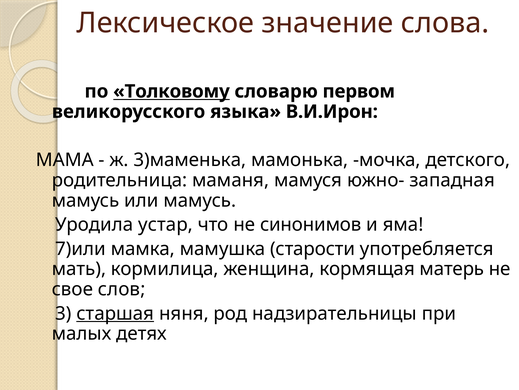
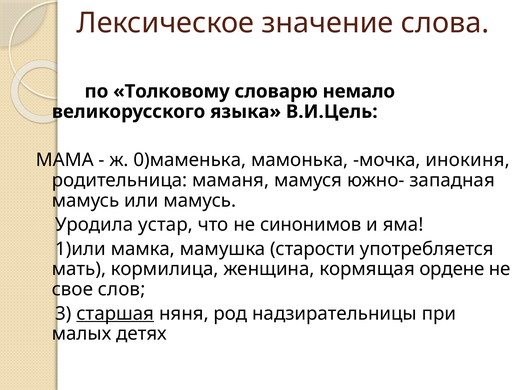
Толковому underline: present -> none (171, 91)
первом: первом -> немало (359, 91)
В.И.Ирон: В.И.Ирон -> В.И.Цель (332, 111)
3)маменька: 3)маменька -> 0)маменька (190, 160)
детского: детского -> инокиня (468, 160)
7)или: 7)или -> 1)или (81, 248)
матерь: матерь -> ордене (452, 269)
